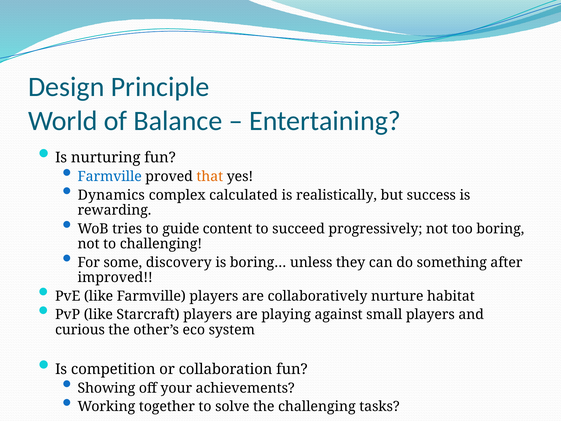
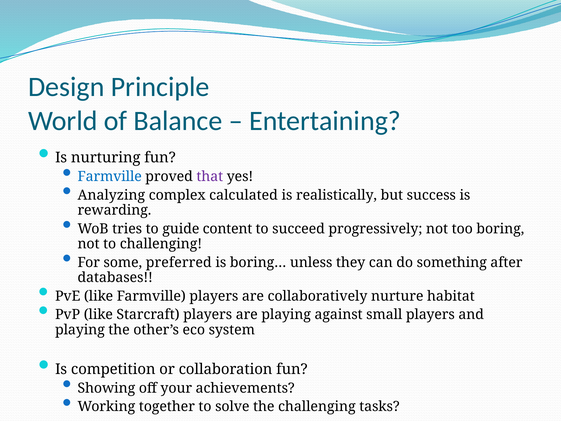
that colour: orange -> purple (210, 176)
Dynamics: Dynamics -> Analyzing (111, 195)
discovery: discovery -> preferred (179, 262)
improved: improved -> databases (115, 277)
curious: curious -> playing (80, 330)
